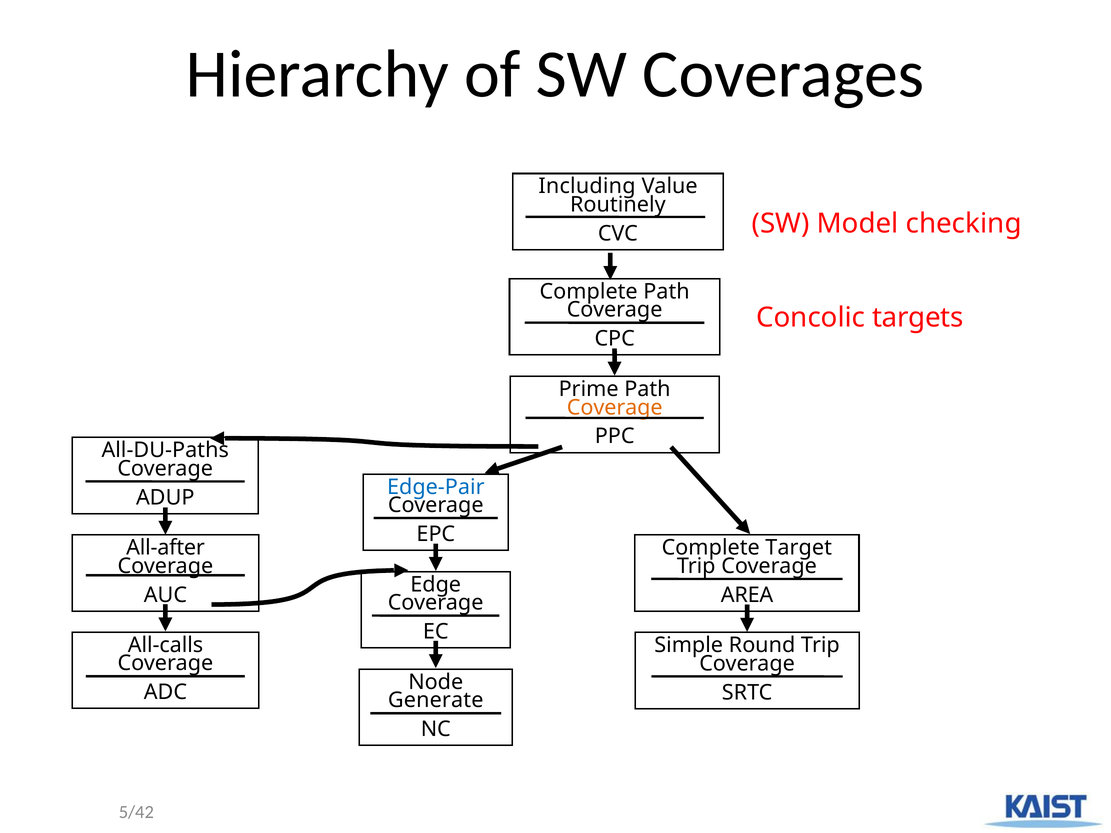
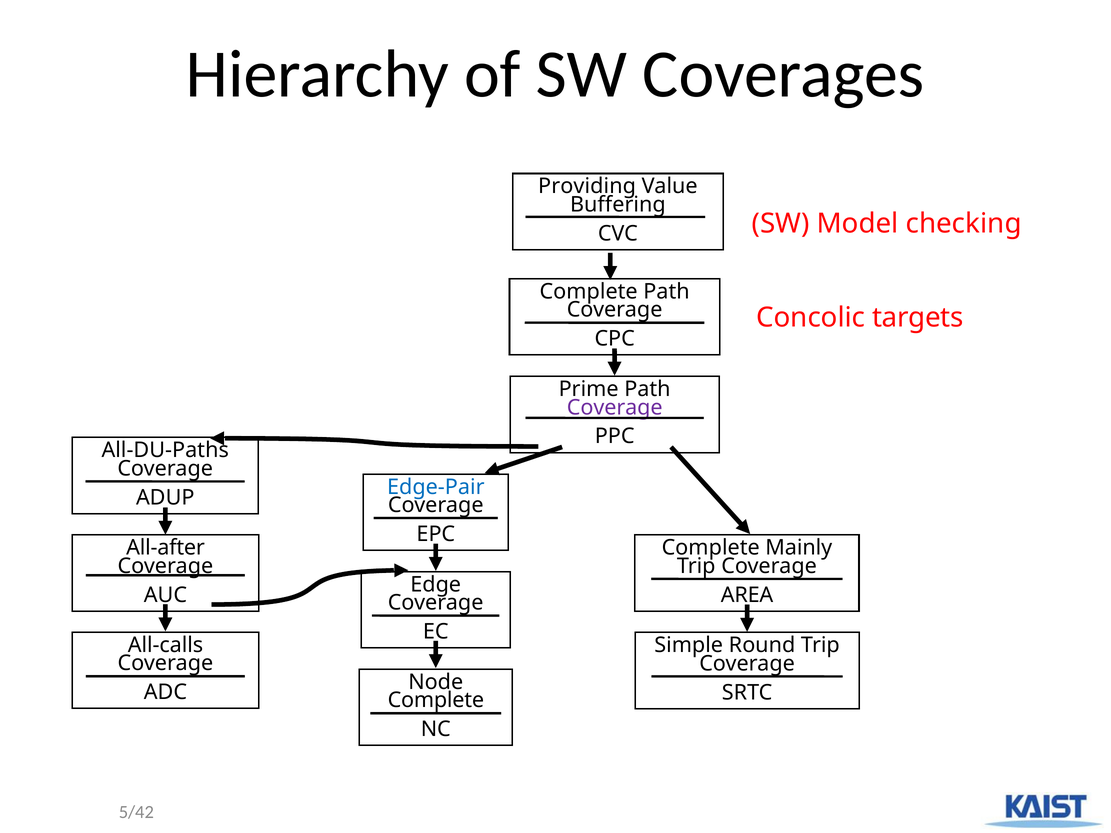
Including: Including -> Providing (587, 186)
Routinely: Routinely -> Buffering (618, 205)
Coverage colour: orange -> purple (615, 408)
Target: Target -> Mainly (799, 548)
Generate: Generate -> Complete (436, 700)
